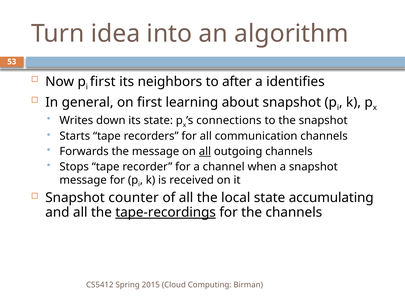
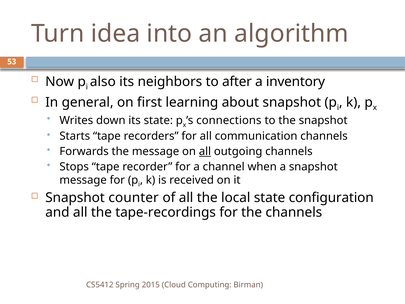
first: first -> also (103, 82)
identifies: identifies -> inventory (296, 82)
accumulating: accumulating -> configuration (331, 198)
tape-recordings underline: present -> none (166, 212)
